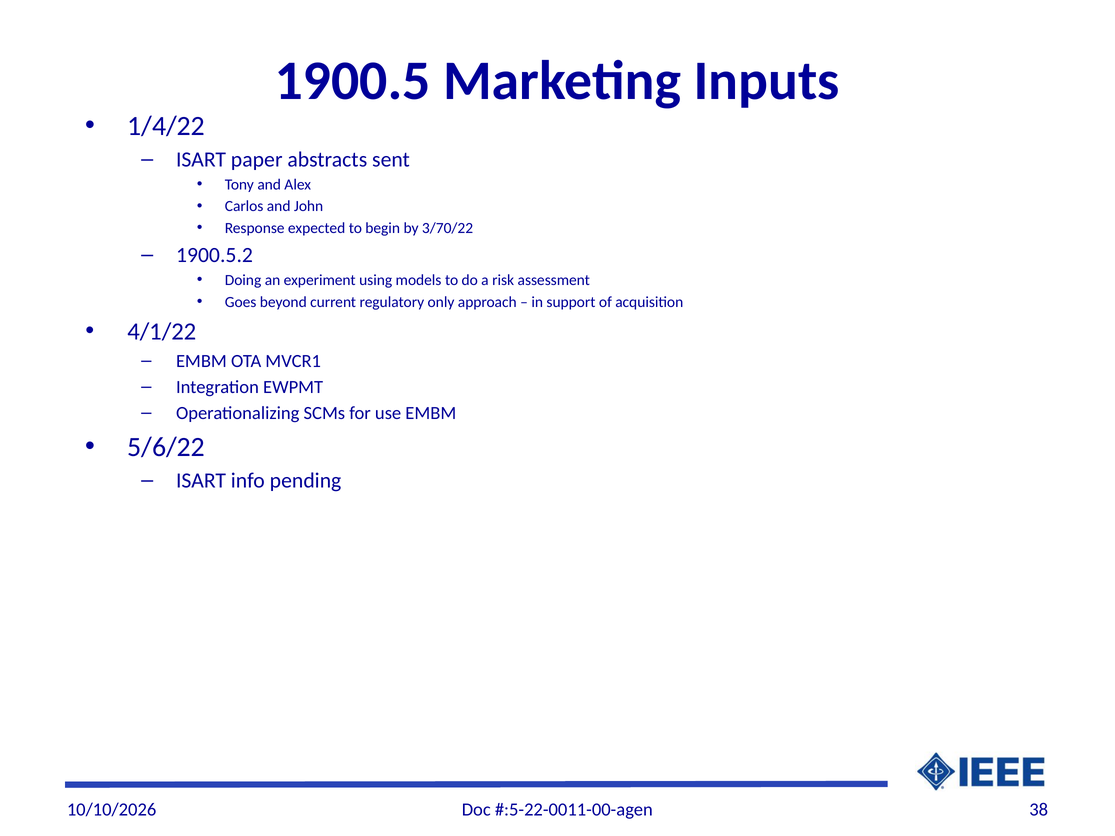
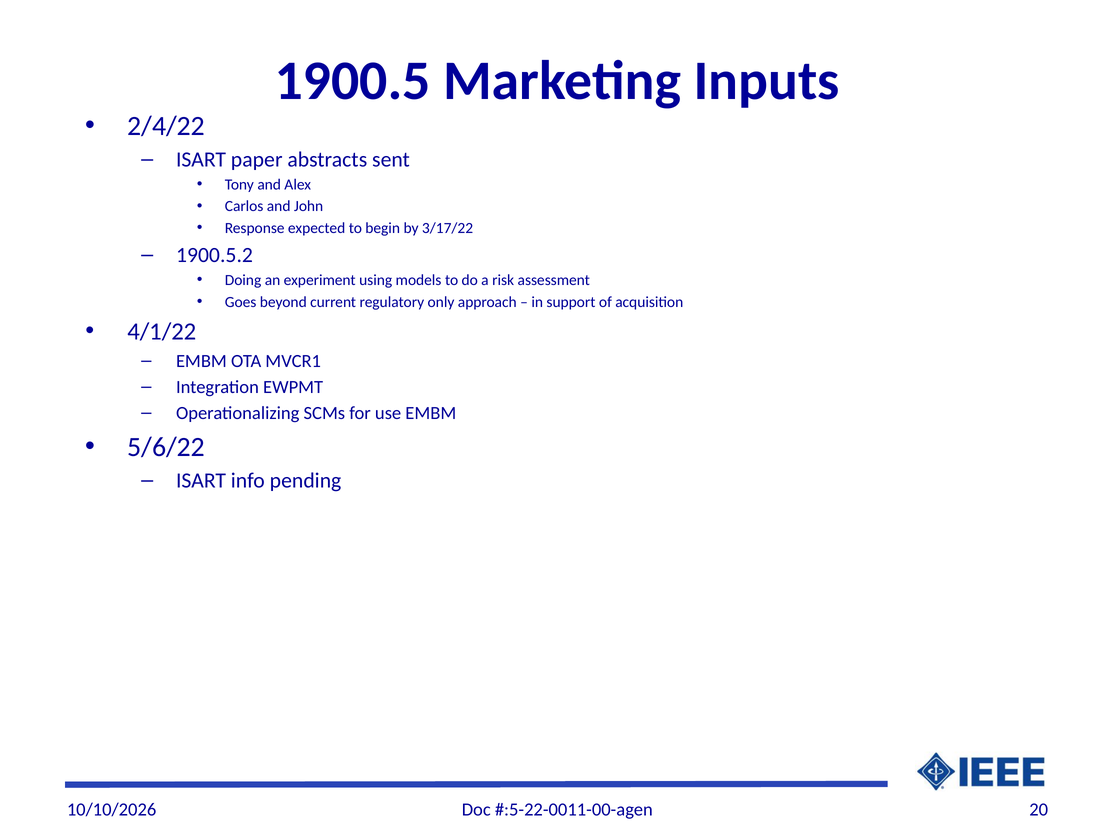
1/4/22: 1/4/22 -> 2/4/22 (166, 126)
3/70/22: 3/70/22 -> 3/17/22 (448, 228)
38: 38 -> 20 (1039, 810)
